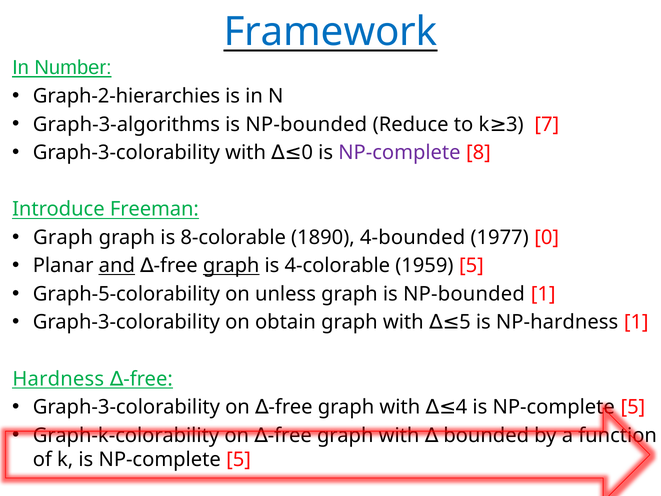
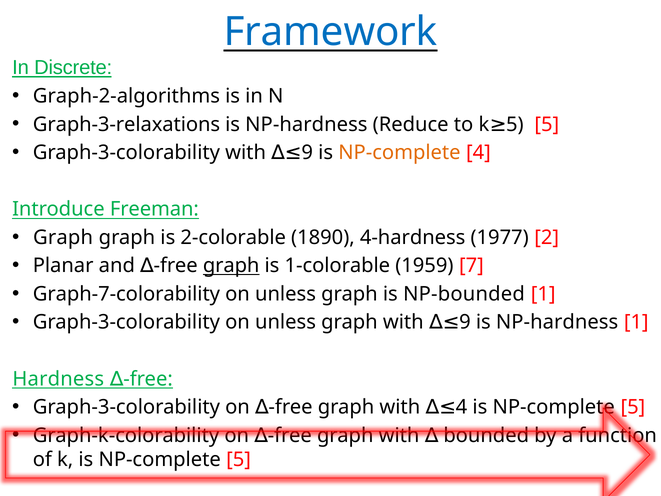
Number: Number -> Discrete (73, 68)
Graph-2-hierarchies: Graph-2-hierarchies -> Graph-2-algorithms (126, 96)
Graph-3-algorithms: Graph-3-algorithms -> Graph-3-relaxations (126, 124)
NP-bounded: NP-bounded -> NP-hardness (306, 124)
k 3: 3 -> 5 (515, 124)
7: 7 -> 5 (547, 124)
Graph-3-colorability with 0: 0 -> 9 (307, 153)
NP-complete colour: purple -> orange (399, 153)
8: 8 -> 4 (478, 153)
8-colorable: 8-colorable -> 2-colorable (233, 237)
4-bounded: 4-bounded -> 4-hardness (413, 237)
1977 0: 0 -> 2 (547, 237)
and underline: present -> none (117, 266)
4-colorable: 4-colorable -> 1-colorable (337, 266)
5: 5 -> 7 (471, 266)
Graph-5-colorability: Graph-5-colorability -> Graph-7-colorability (126, 294)
Graph-3-colorability on obtain: obtain -> unless (285, 322)
graph with 5: 5 -> 9 (465, 322)
